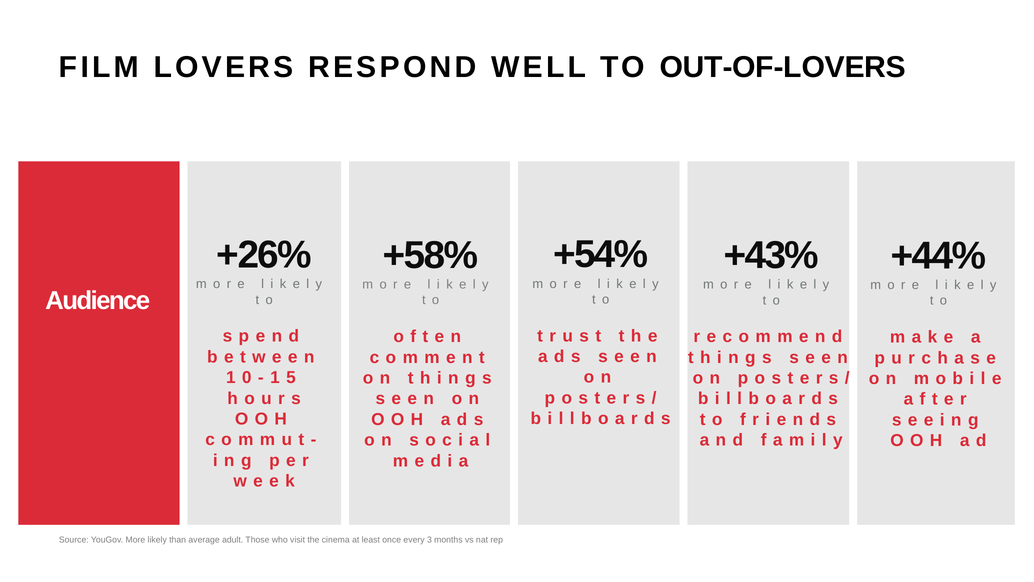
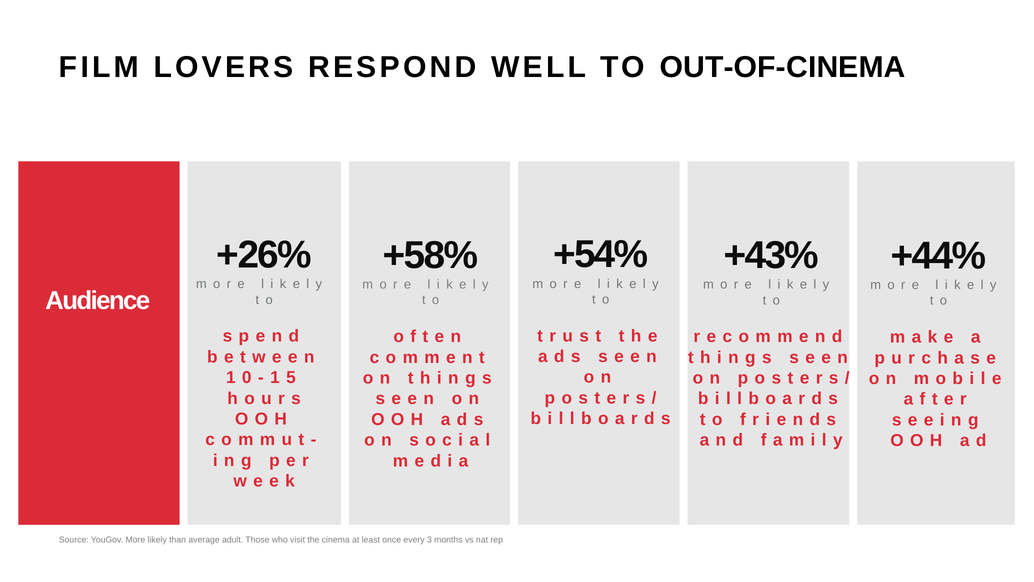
OUT-OF-LOVERS: OUT-OF-LOVERS -> OUT-OF-CINEMA (783, 67)
